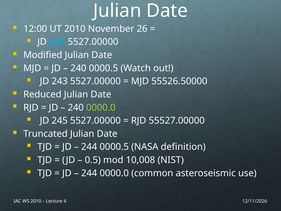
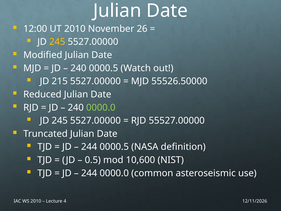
245 colour: light blue -> yellow (57, 42)
243: 243 -> 215 (60, 81)
10,008: 10,008 -> 10,600 (140, 160)
